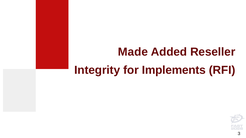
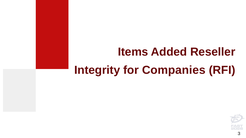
Made: Made -> Items (133, 52)
Implements: Implements -> Companies (174, 70)
